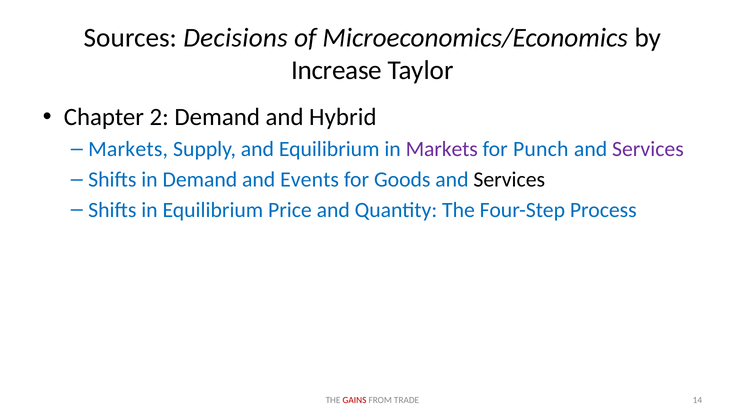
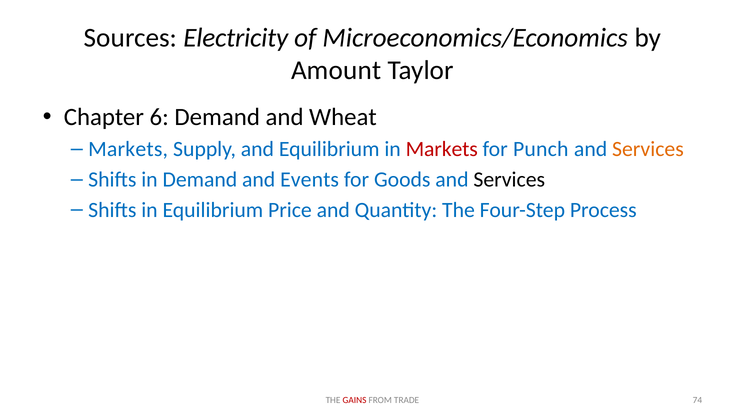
Decisions: Decisions -> Electricity (236, 38)
Increase: Increase -> Amount (336, 70)
2: 2 -> 6 (159, 117)
Hybrid: Hybrid -> Wheat (343, 117)
Markets colour: purple -> red (442, 149)
Services colour: purple -> orange (648, 149)
14: 14 -> 74 (697, 400)
